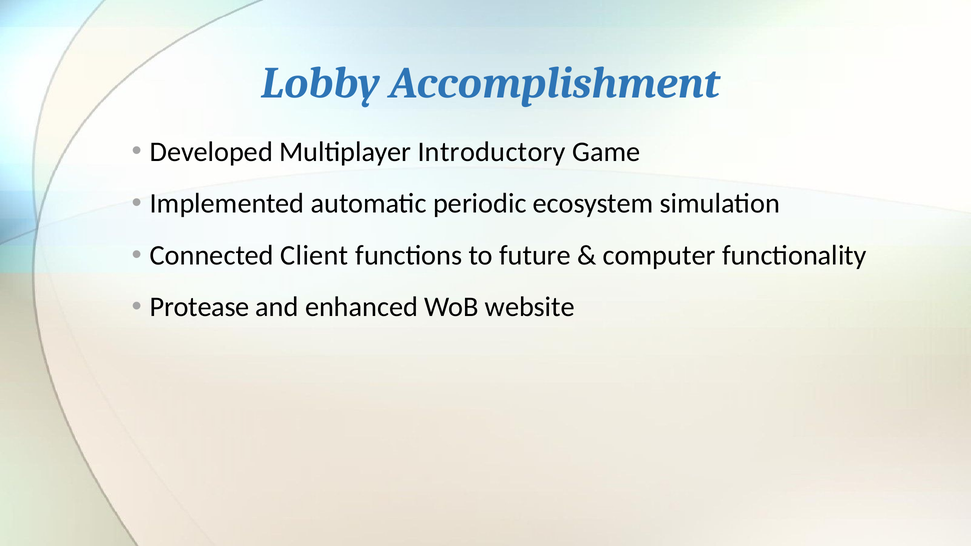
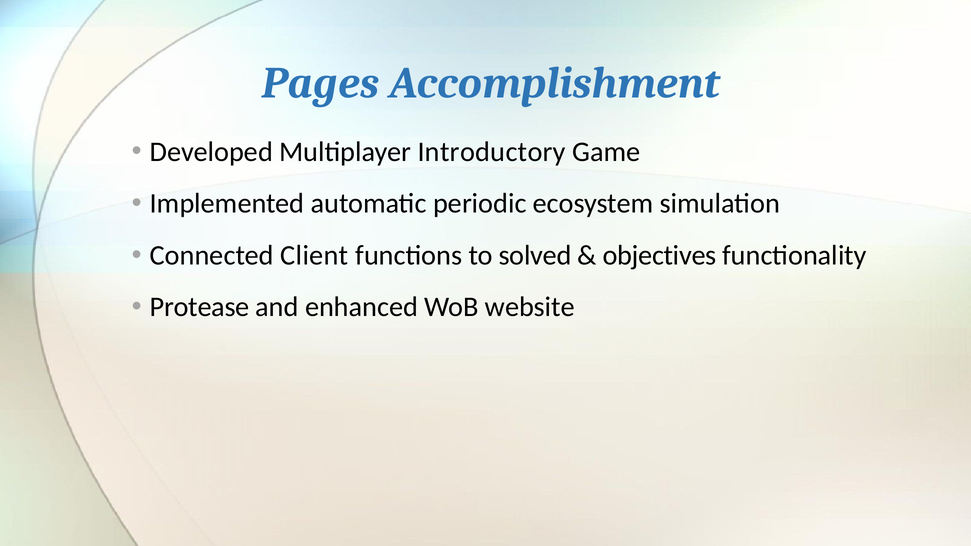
Lobby: Lobby -> Pages (321, 83)
future: future -> solved (535, 255)
computer: computer -> objectives (659, 255)
